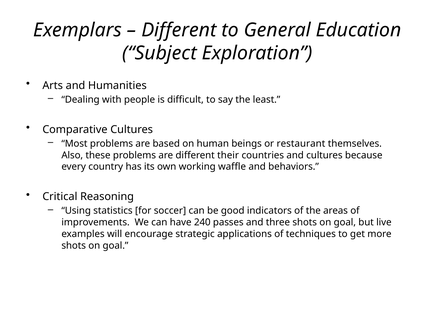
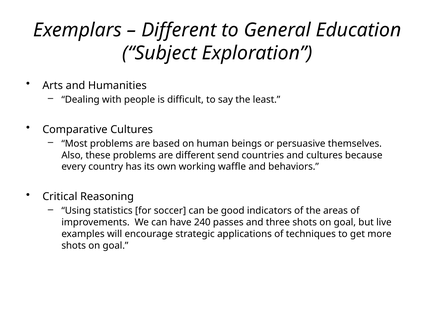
restaurant: restaurant -> persuasive (301, 144)
their: their -> send (228, 155)
